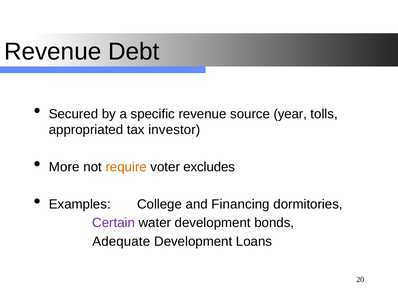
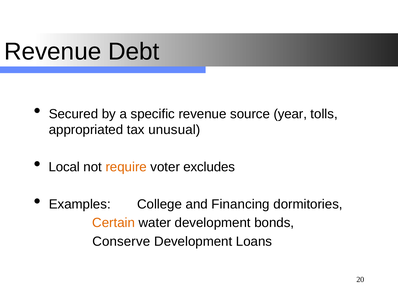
investor: investor -> unusual (174, 130)
More: More -> Local (64, 167)
Certain colour: purple -> orange (114, 222)
Adequate: Adequate -> Conserve (121, 241)
